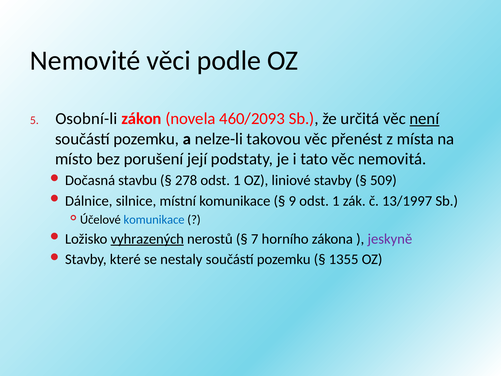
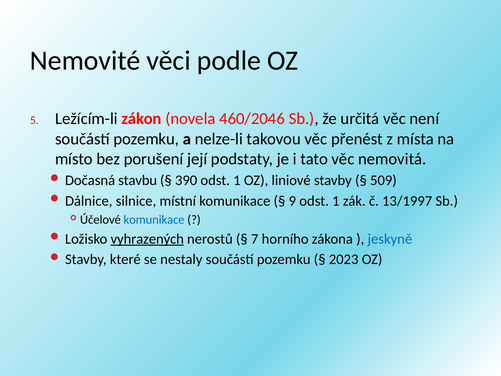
Osobní-li: Osobní-li -> Ležícím-li (86, 119)
460/2093: 460/2093 -> 460/2046 (252, 119)
není underline: present -> none (424, 119)
278: 278 -> 390 (186, 180)
jeskyně colour: purple -> blue (390, 239)
1355: 1355 -> 2023 (344, 259)
